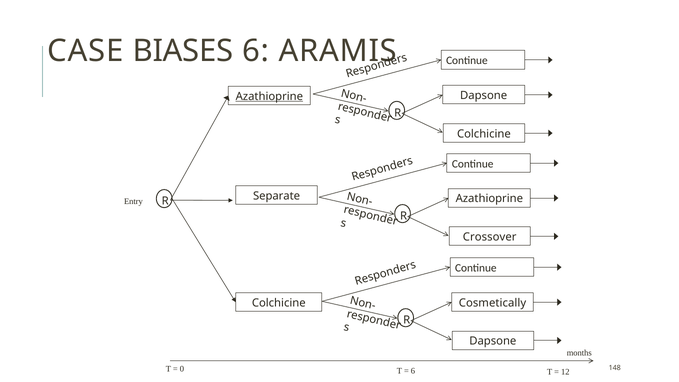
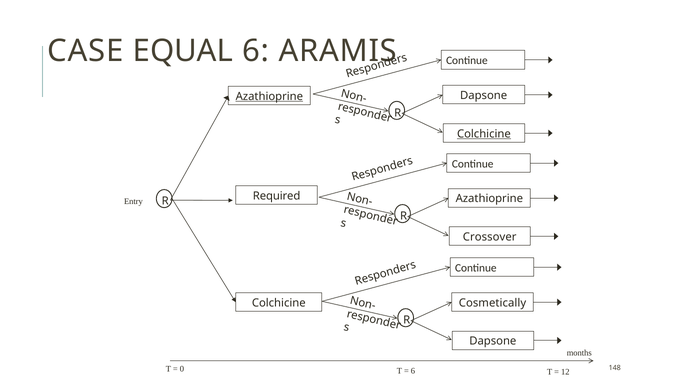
BIASES: BIASES -> EQUAL (183, 51)
Colchicine underline: none -> present (484, 134)
Separate: Separate -> Required (277, 196)
